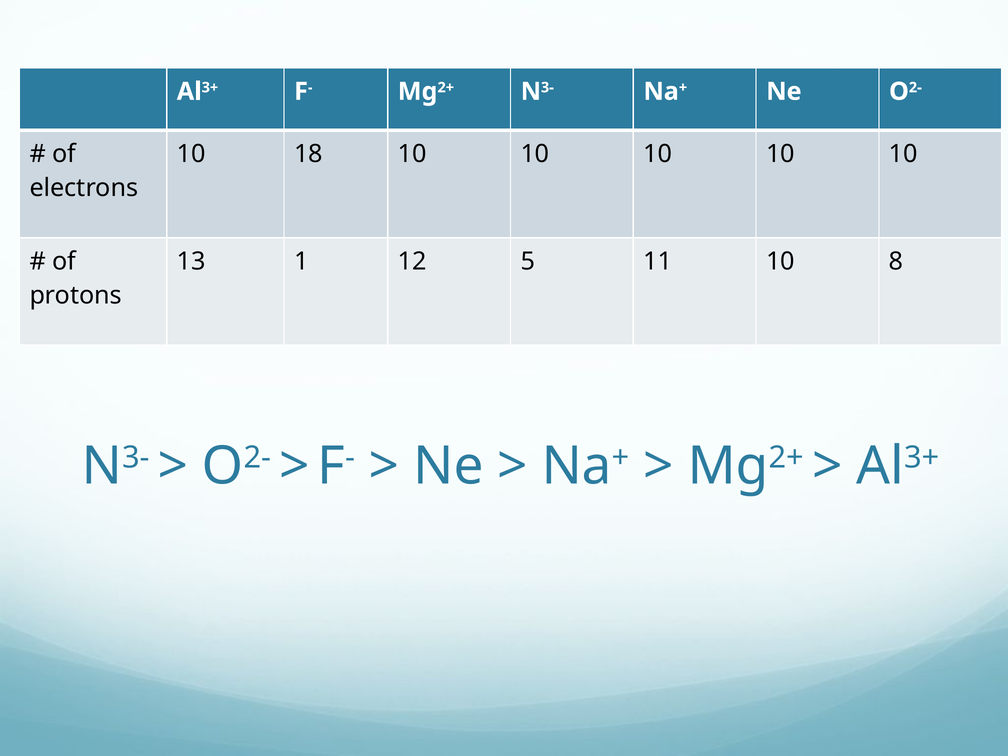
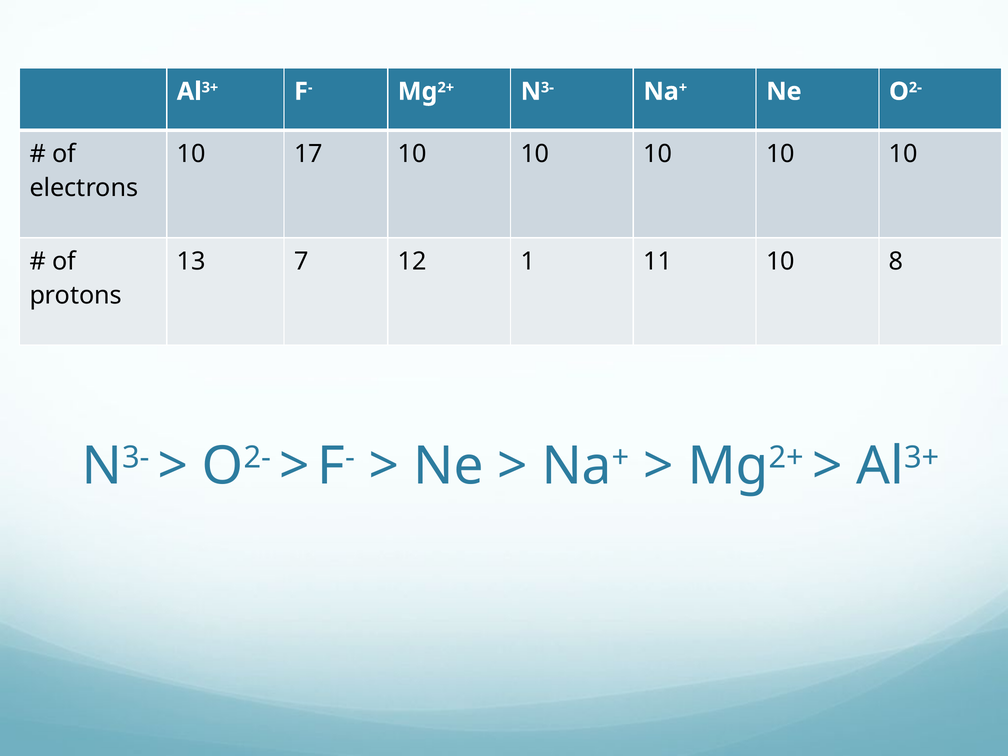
18: 18 -> 17 (308, 154)
1: 1 -> 7 (301, 261)
5: 5 -> 1 (528, 261)
